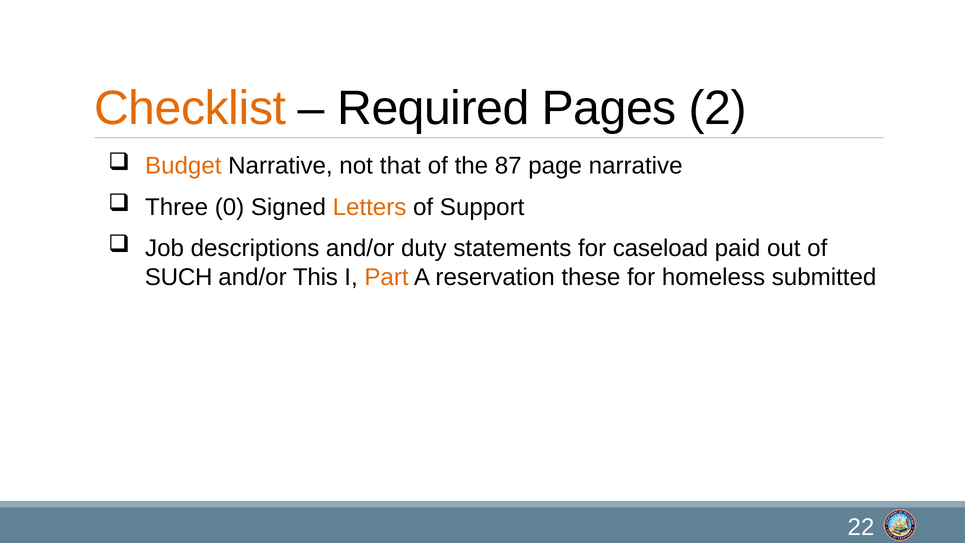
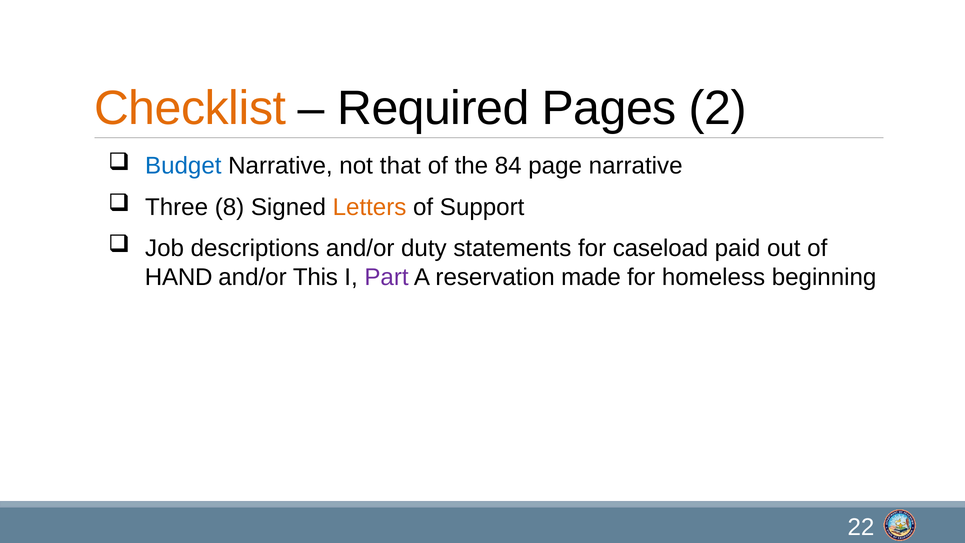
Budget colour: orange -> blue (183, 166)
87: 87 -> 84 (508, 166)
0: 0 -> 8 (229, 207)
SUCH: SUCH -> HAND (179, 277)
Part colour: orange -> purple (387, 277)
these: these -> made (591, 277)
submitted: submitted -> beginning (824, 277)
